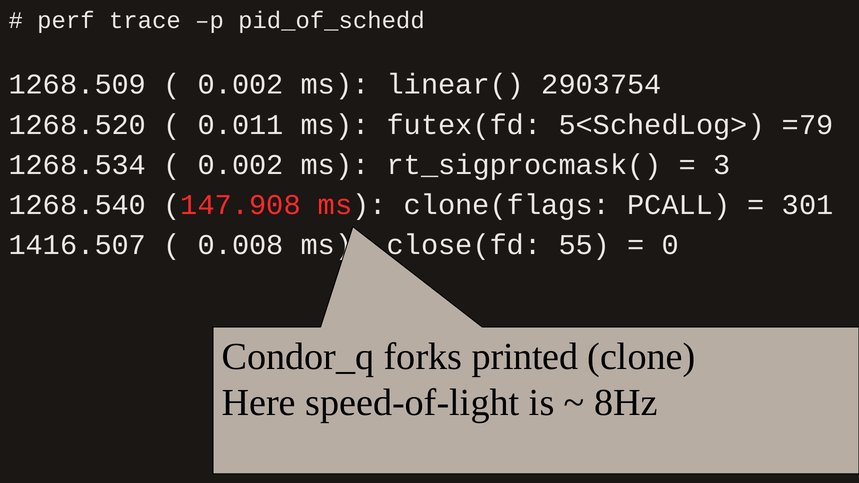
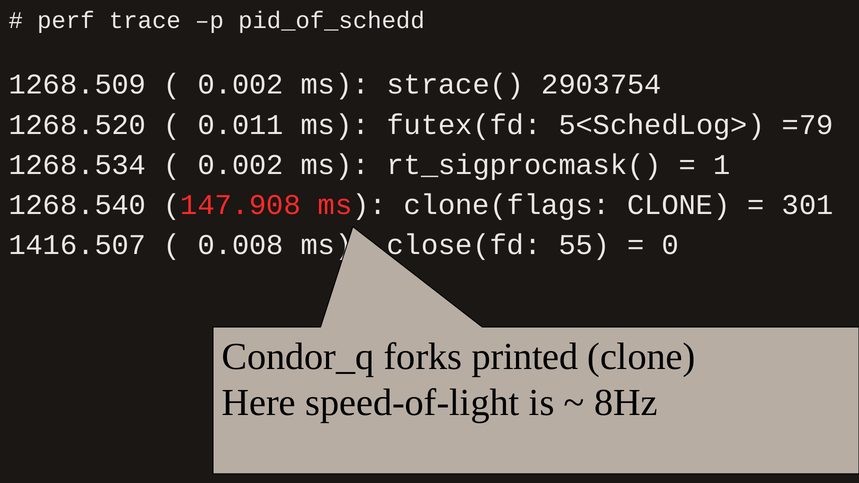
linear(: linear( -> strace( (455, 85)
3: 3 -> 1 (722, 165)
clone(flags PCALL: PCALL -> CLONE (679, 205)
